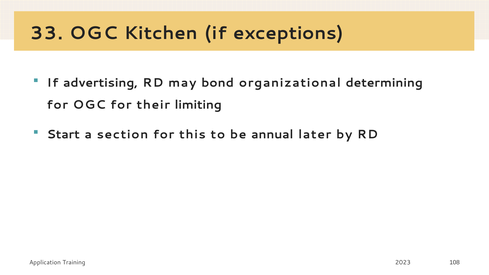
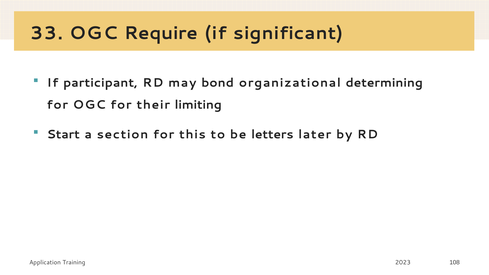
Kitchen: Kitchen -> Require (161, 33)
exceptions: exceptions -> significant (288, 33)
advertising: advertising -> participant (100, 83)
annual: annual -> letters (272, 134)
